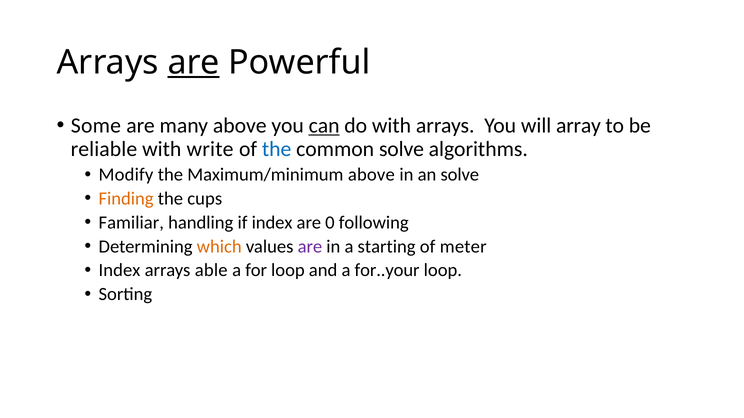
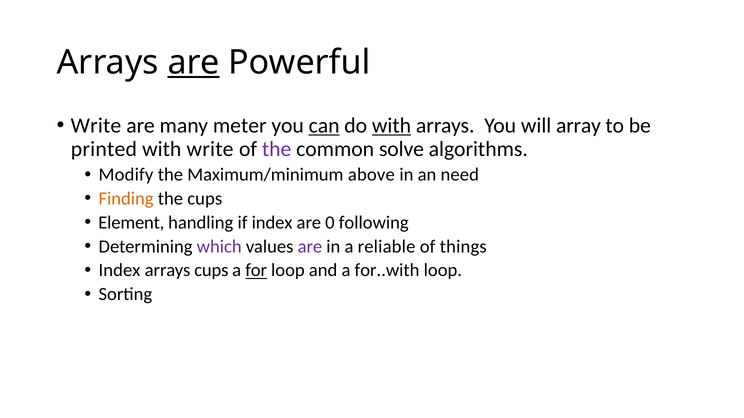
Some: Some -> Write (96, 126)
many above: above -> meter (240, 126)
with underline: none -> present (392, 126)
reliable: reliable -> printed (104, 149)
the colour: blue -> purple (277, 149)
an solve: solve -> need (460, 175)
Familiar: Familiar -> Element (131, 223)
which colour: orange -> purple (219, 247)
starting: starting -> reliable (387, 247)
meter: meter -> things (463, 247)
arrays able: able -> cups (211, 271)
for underline: none -> present (256, 271)
for..your: for..your -> for..with (387, 271)
